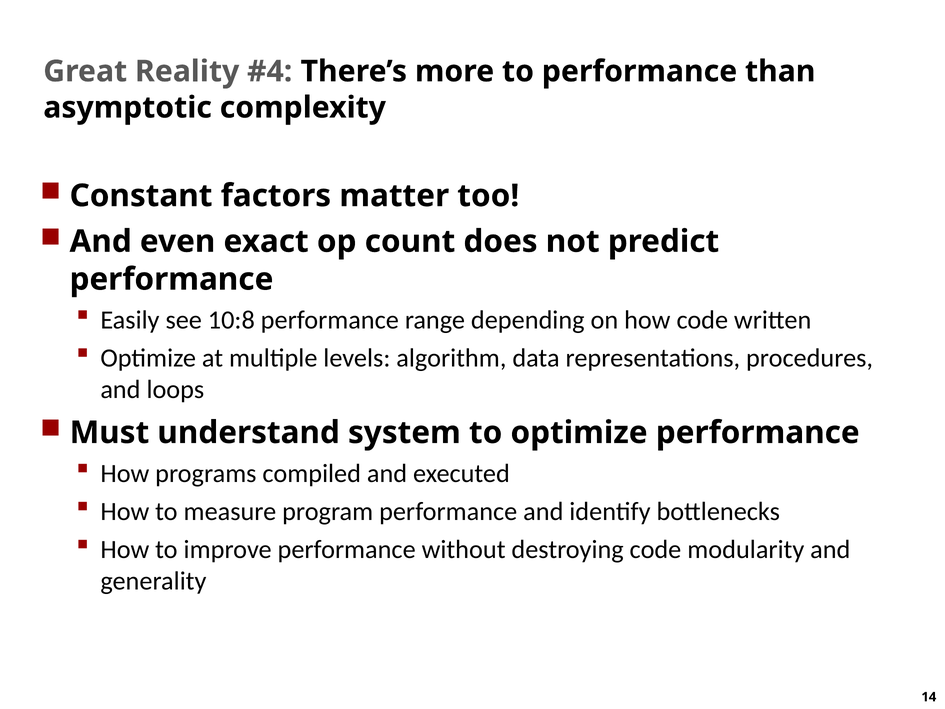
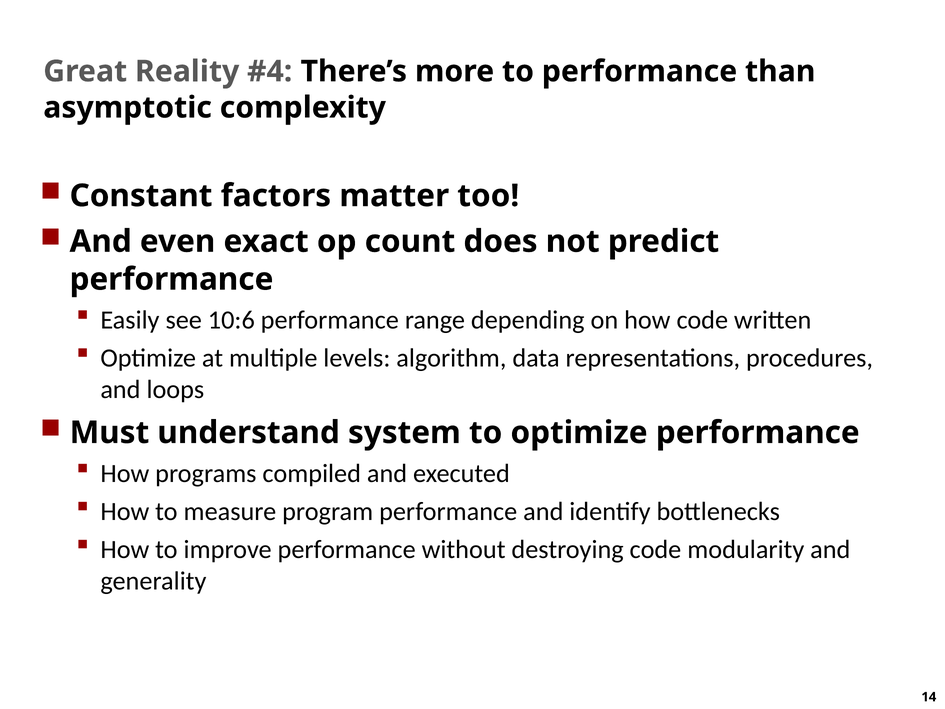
10:8: 10:8 -> 10:6 (231, 320)
